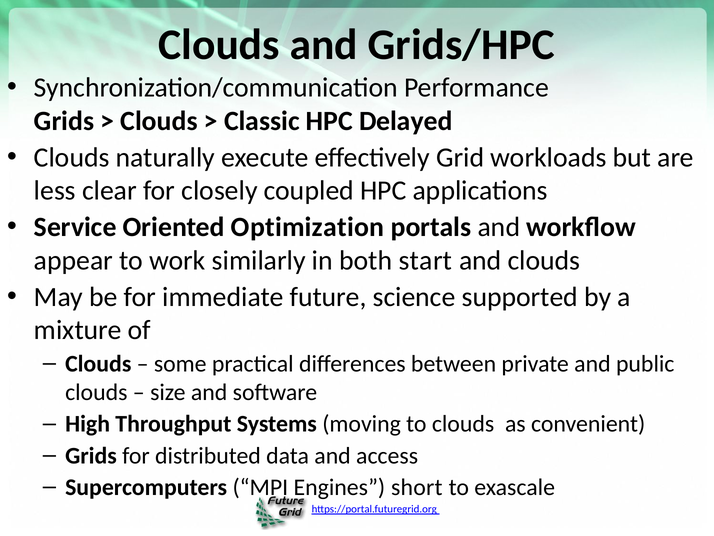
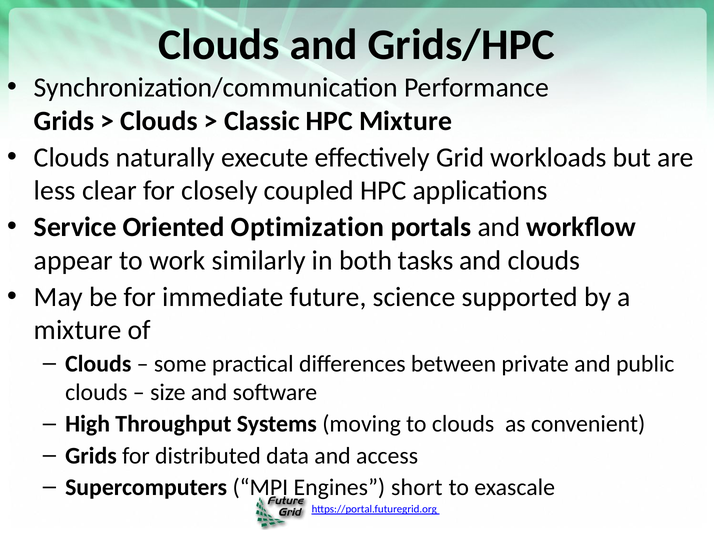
HPC Delayed: Delayed -> Mixture (406, 121)
start: start -> tasks (426, 260)
